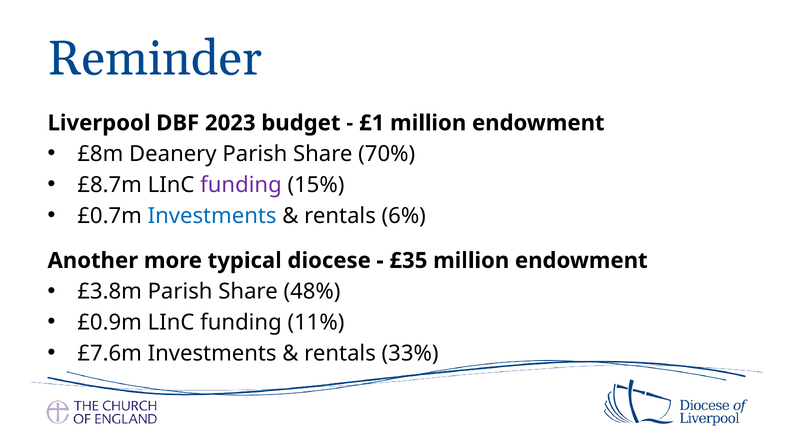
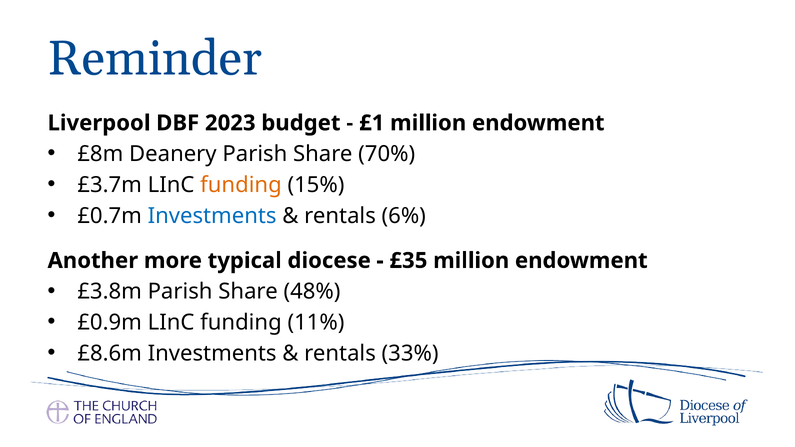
£8.7m: £8.7m -> £3.7m (110, 185)
funding colour: purple -> orange (241, 185)
£7.6m: £7.6m -> £8.6m (110, 353)
